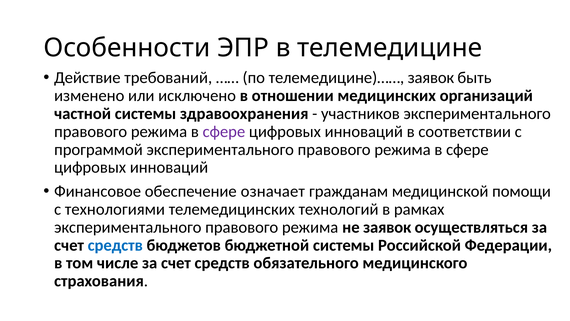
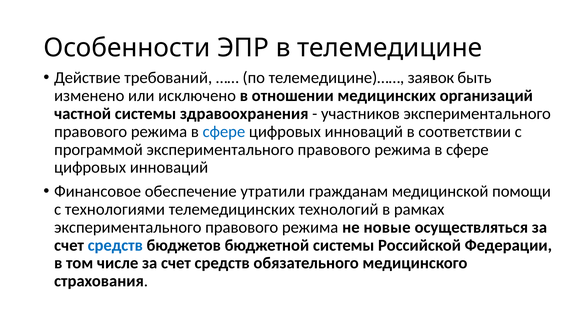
сфере colour: purple -> blue (224, 131)
означает: означает -> утратили (273, 191)
не заявок: заявок -> новые (387, 227)
